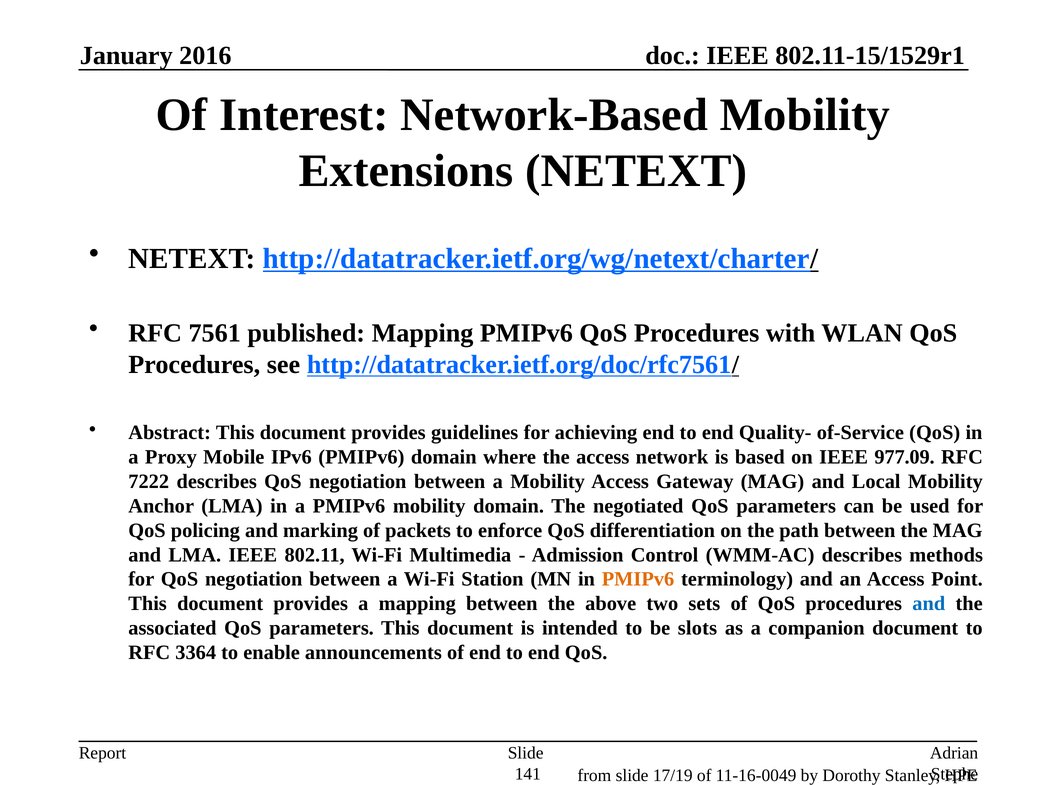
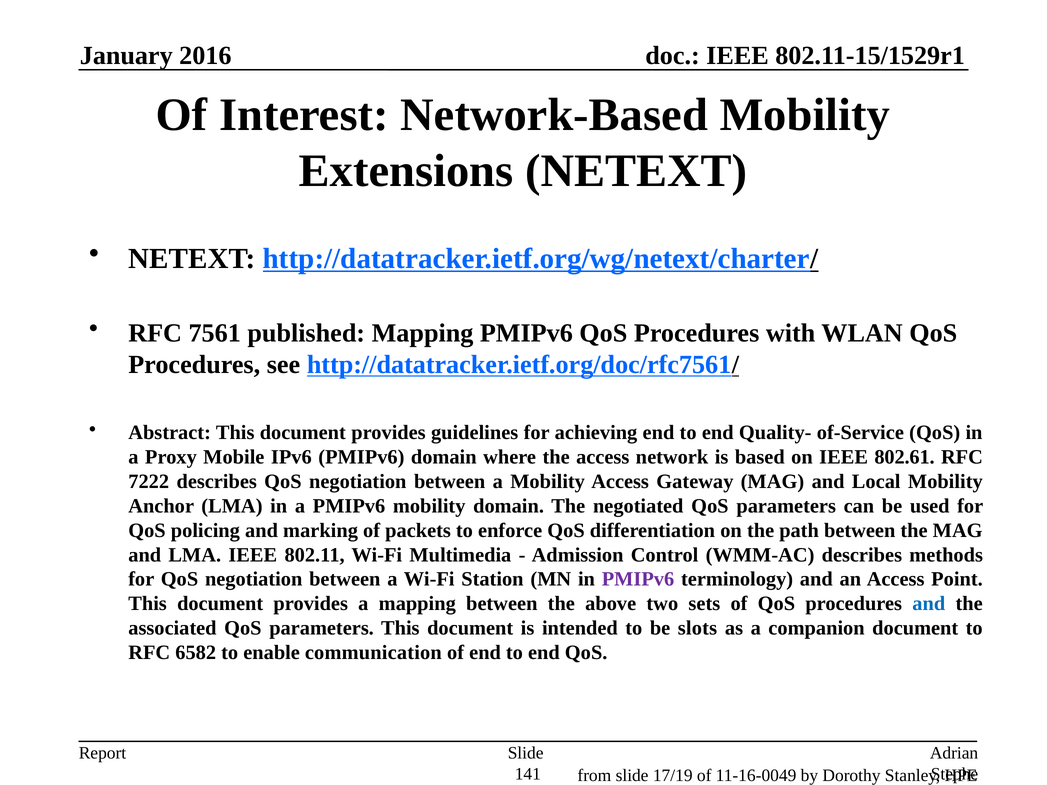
977.09: 977.09 -> 802.61 (905, 457)
PMIPv6 colour: orange -> purple (638, 579)
3364: 3364 -> 6582 (196, 653)
announcements: announcements -> communication (373, 653)
